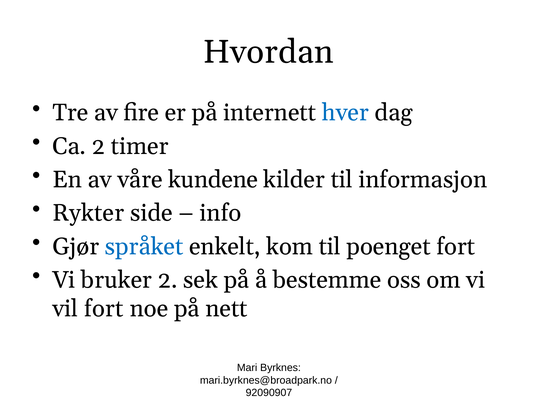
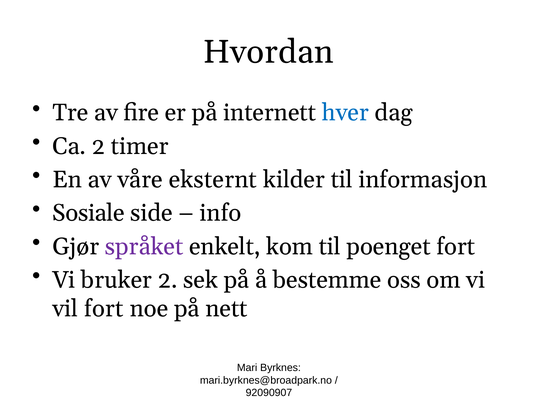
kundene: kundene -> eksternt (213, 180)
Rykter: Rykter -> Sosiale (88, 213)
språket colour: blue -> purple (144, 246)
